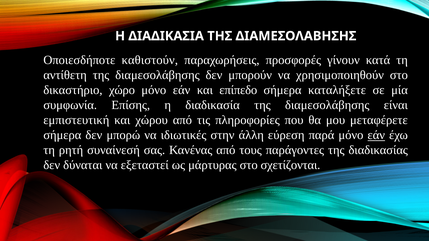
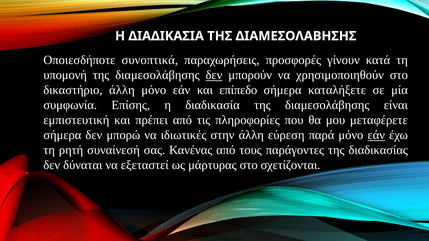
καθιστούν: καθιστούν -> συνοπτικά (150, 60)
αντίθετη: αντίθετη -> υπομονή (65, 75)
δεν underline: none -> present (214, 75)
δικαστήριο χώρο: χώρο -> άλλη (122, 90)
χώρου: χώρου -> πρέπει (152, 120)
